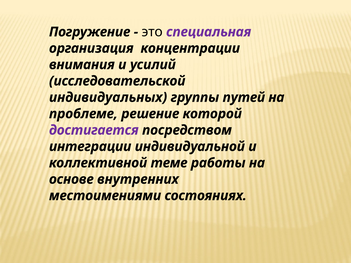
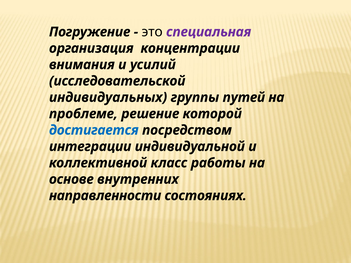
достигается colour: purple -> blue (94, 130)
теме: теме -> класс (169, 163)
местоимениями: местоимениями -> направленности (105, 196)
